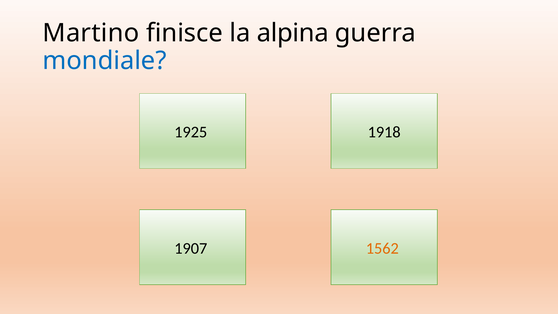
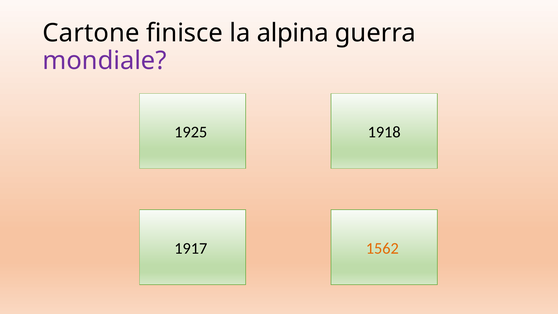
Martino: Martino -> Cartone (91, 33)
mondiale colour: blue -> purple (104, 61)
1907: 1907 -> 1917 (191, 248)
